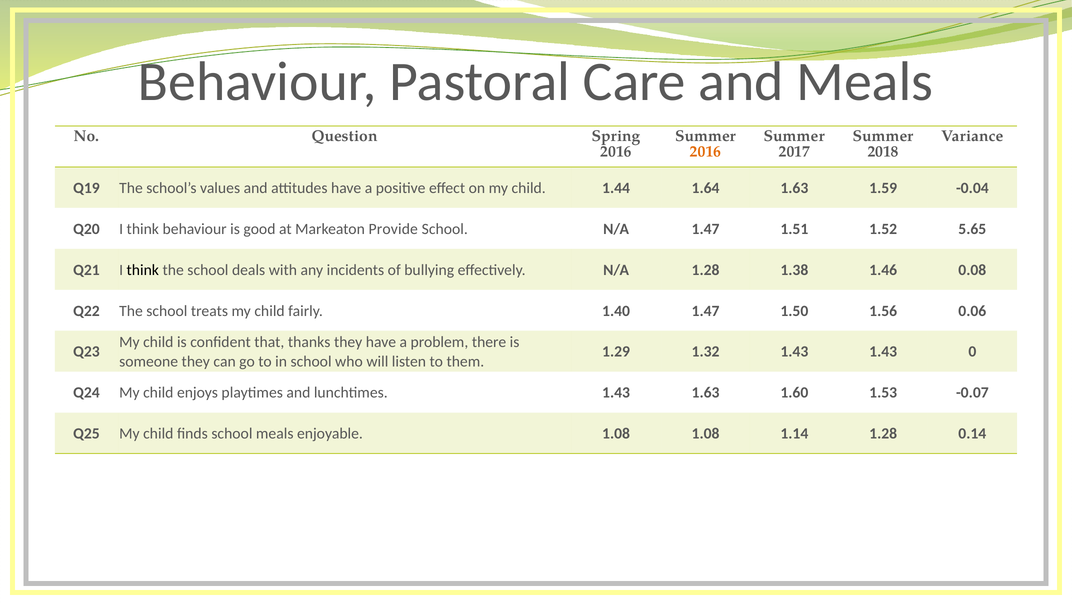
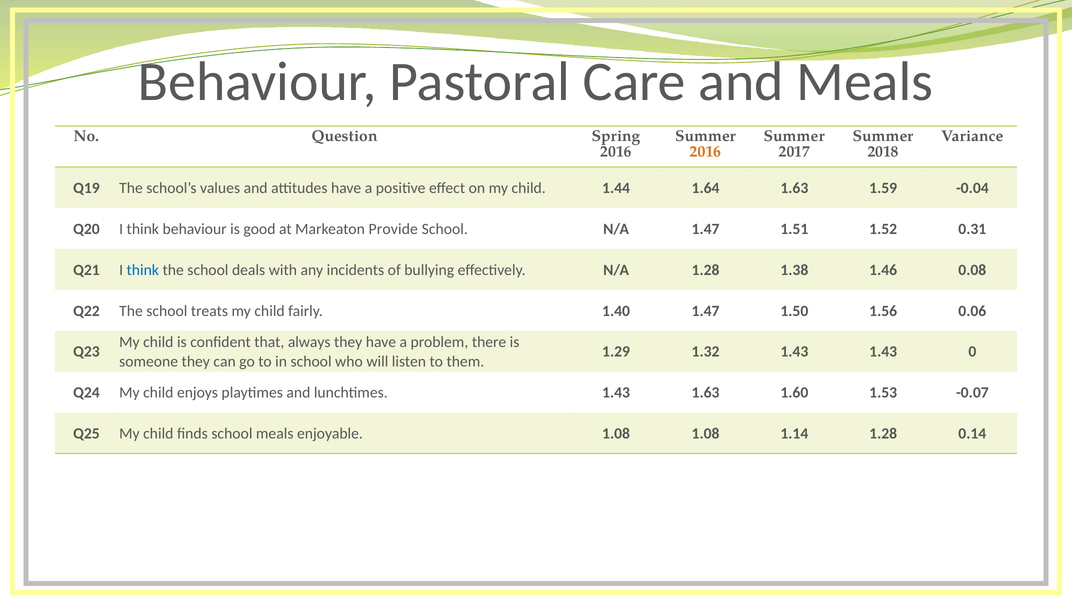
5.65: 5.65 -> 0.31 (972, 229)
think colour: black -> blue (143, 270)
thanks: thanks -> always (309, 342)
